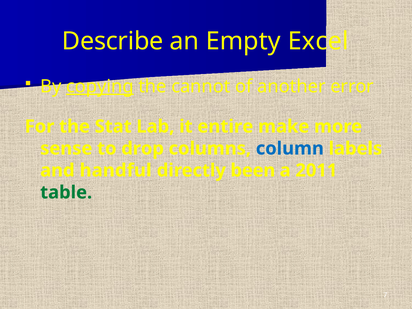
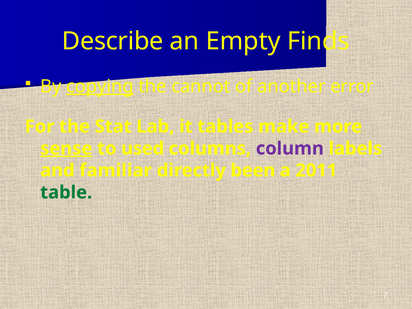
Excel: Excel -> Finds (318, 41)
entire: entire -> tables (225, 126)
sense underline: none -> present (66, 148)
drop: drop -> used (143, 148)
column colour: blue -> purple (290, 148)
handful: handful -> familiar (116, 170)
